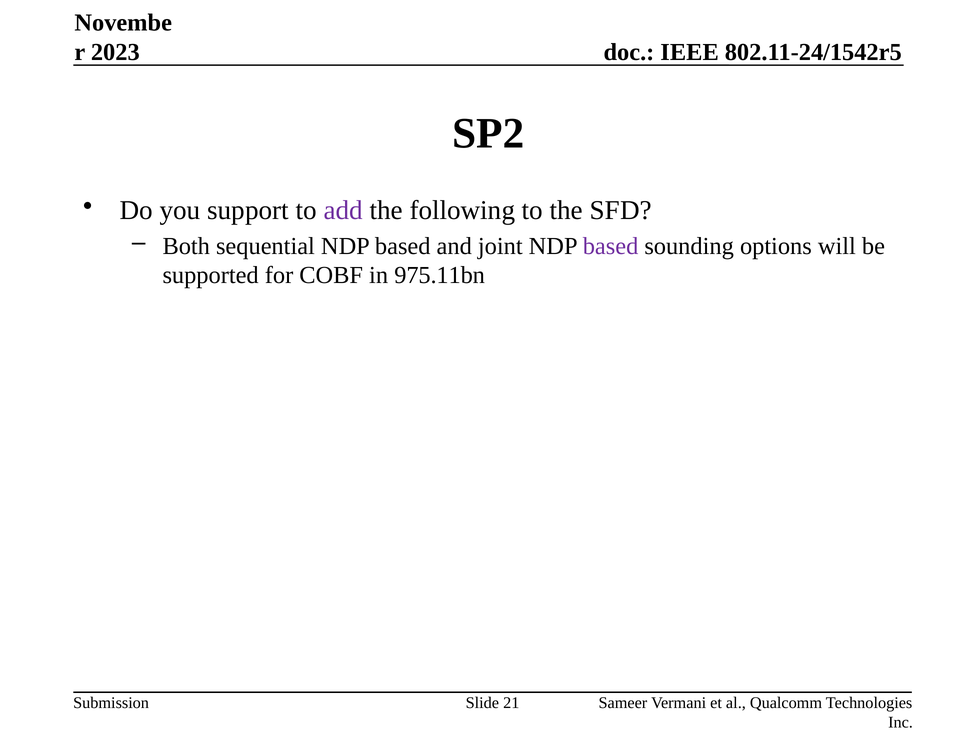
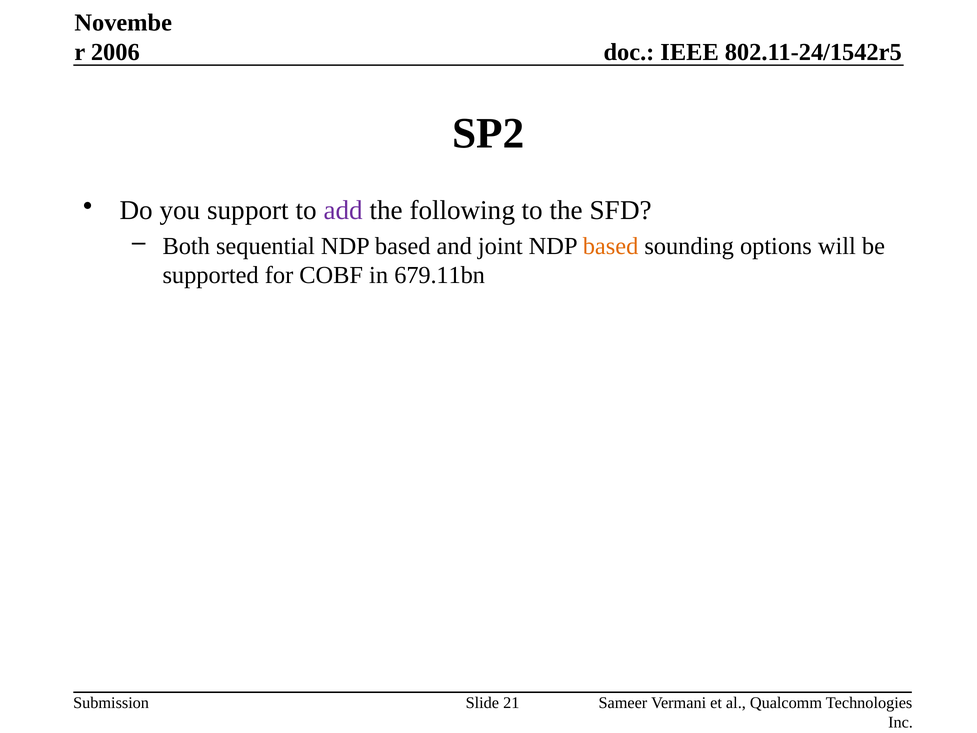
2023: 2023 -> 2006 (115, 52)
based colour: purple -> orange (611, 246)
975.11bn: 975.11bn -> 679.11bn (440, 275)
